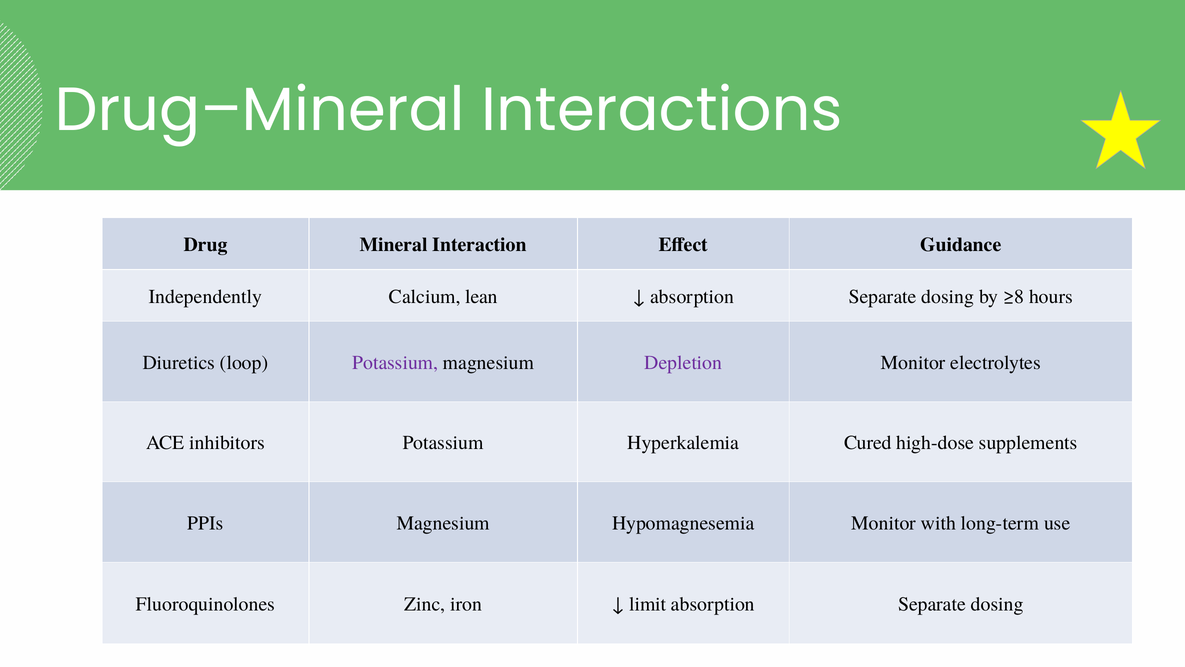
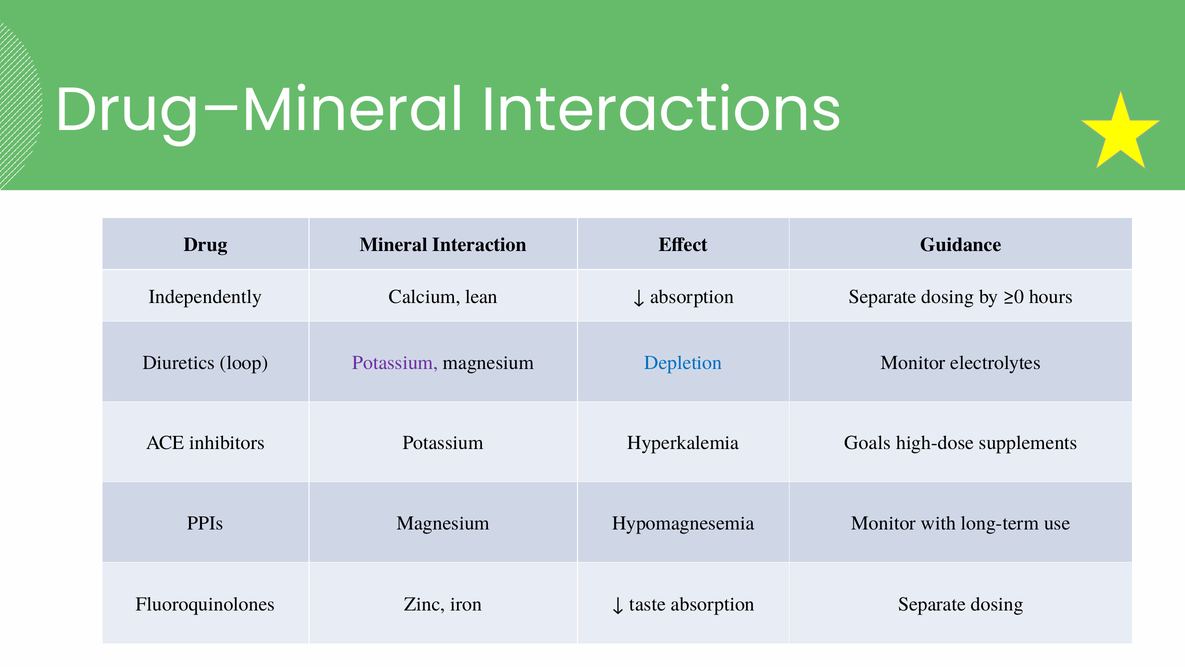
≥8: ≥8 -> ≥0 (1014, 296)
Depletion colour: purple -> blue (683, 362)
Cured: Cured -> Goals (868, 443)
limit: limit -> taste (648, 604)
